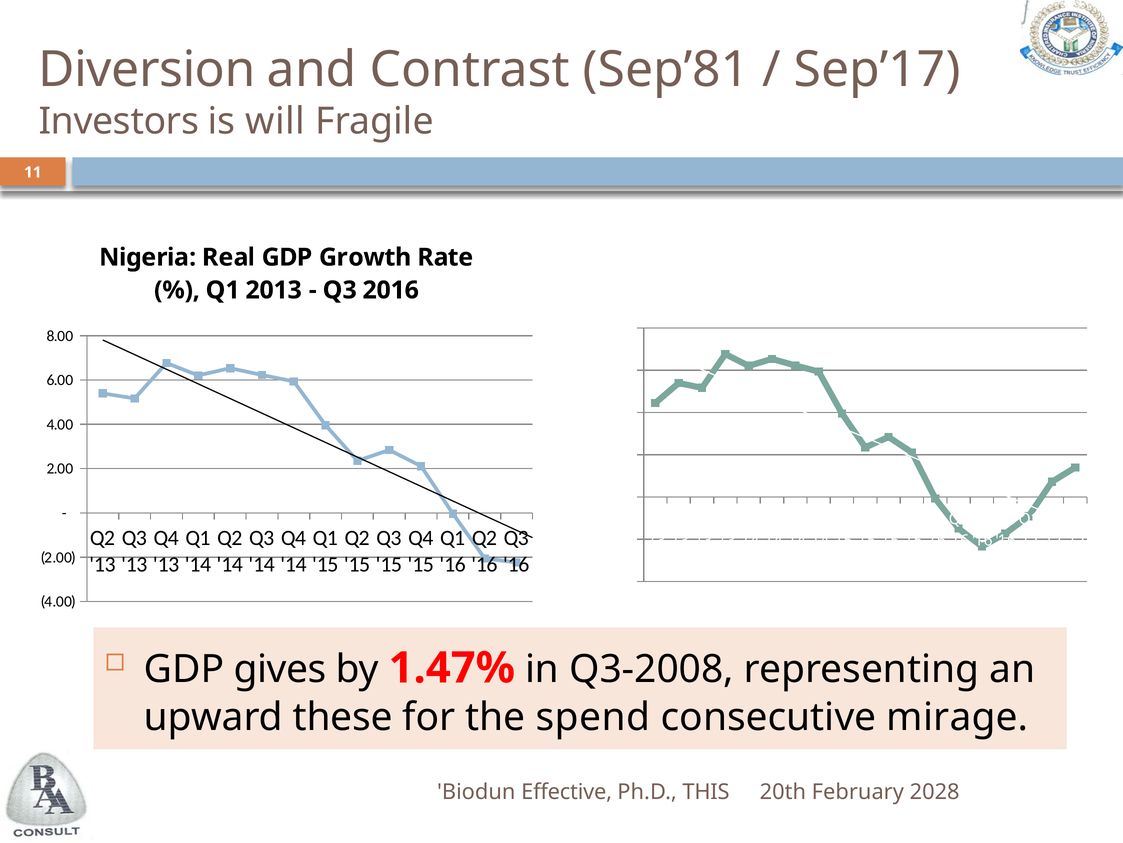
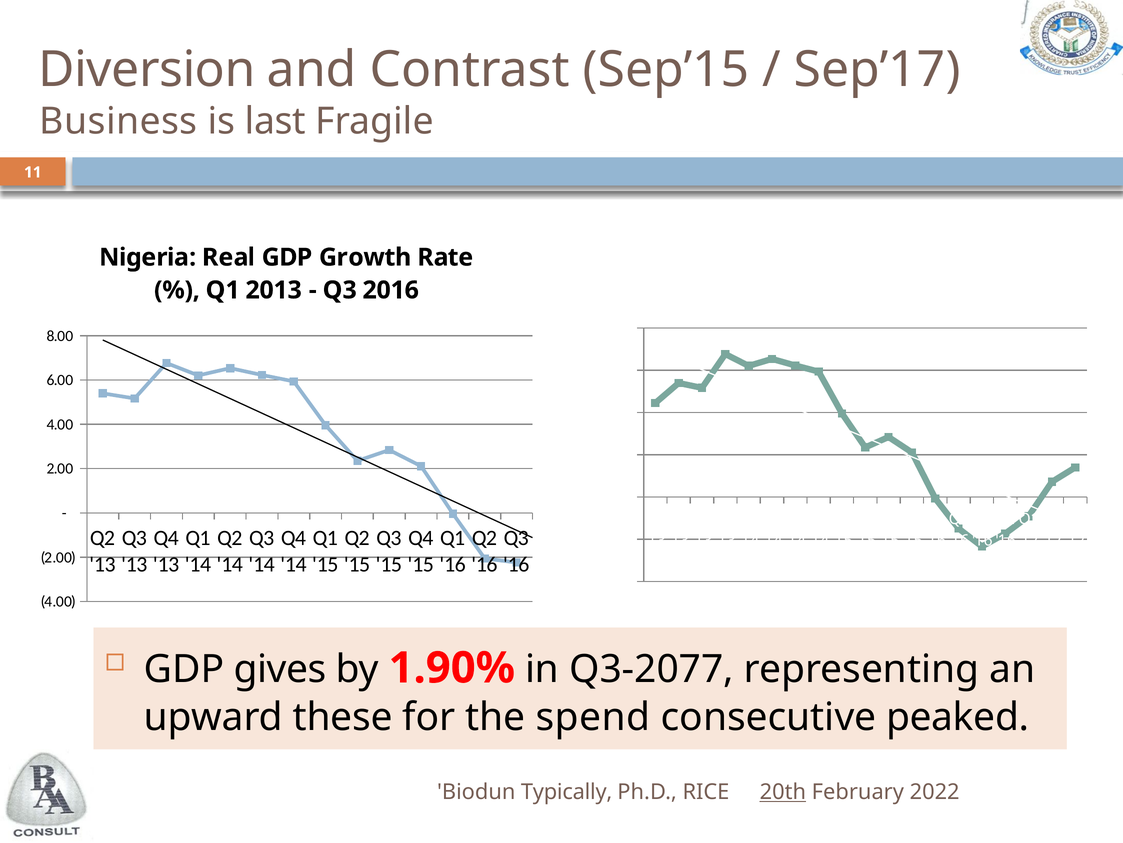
Sep’81: Sep’81 -> Sep’15 (666, 70)
Investors: Investors -> Business (118, 121)
will: will -> last (275, 121)
1.47%: 1.47% -> 1.90% (452, 667)
Q3-2008: Q3-2008 -> Q3-2077 (652, 669)
mirage: mirage -> peaked (958, 717)
Effective: Effective -> Typically (567, 791)
THIS: THIS -> RICE (706, 791)
20th underline: none -> present (783, 791)
2028: 2028 -> 2022 (935, 791)
